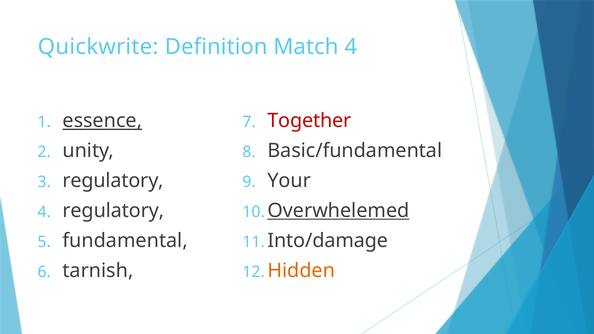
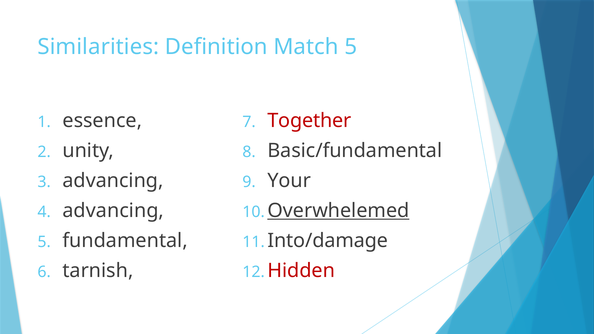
Quickwrite: Quickwrite -> Similarities (98, 47)
Match 4: 4 -> 5 (351, 47)
essence underline: present -> none (102, 121)
regulatory: regulatory -> advancing (113, 181)
regulatory: regulatory -> advancing (113, 211)
Hidden colour: orange -> red (301, 271)
